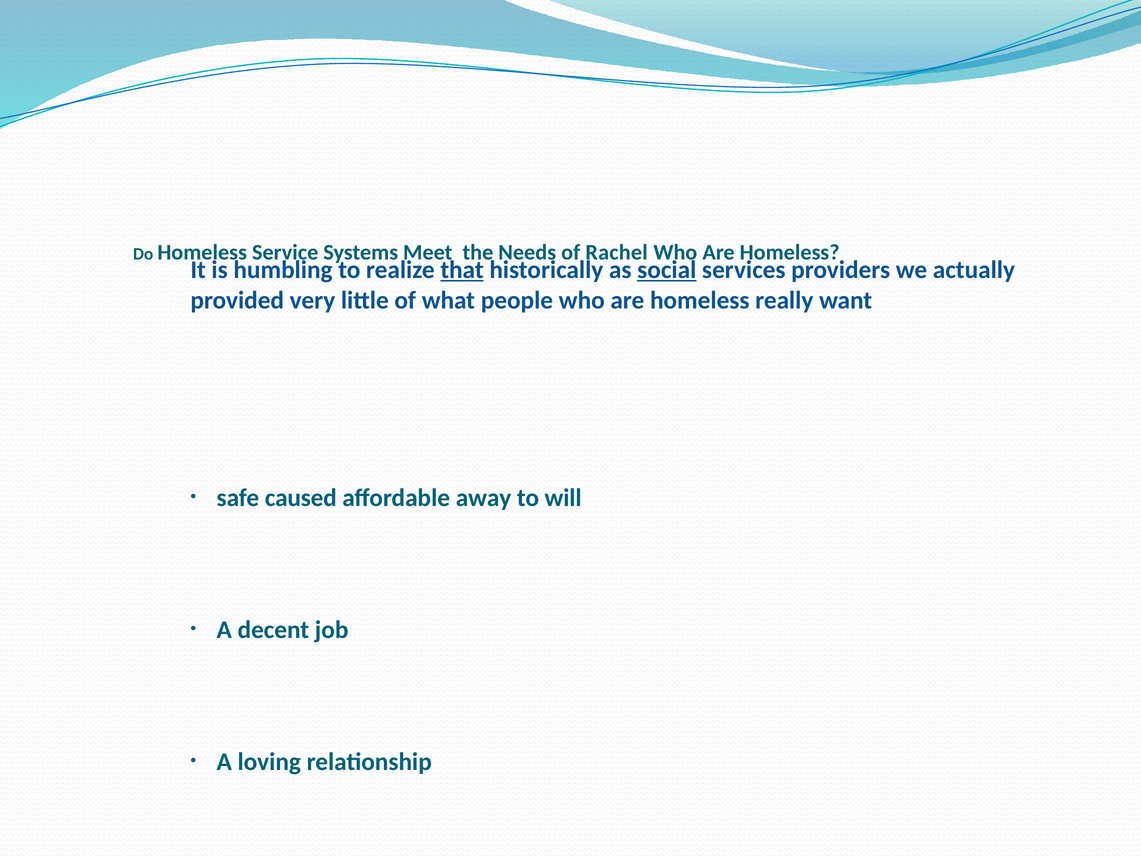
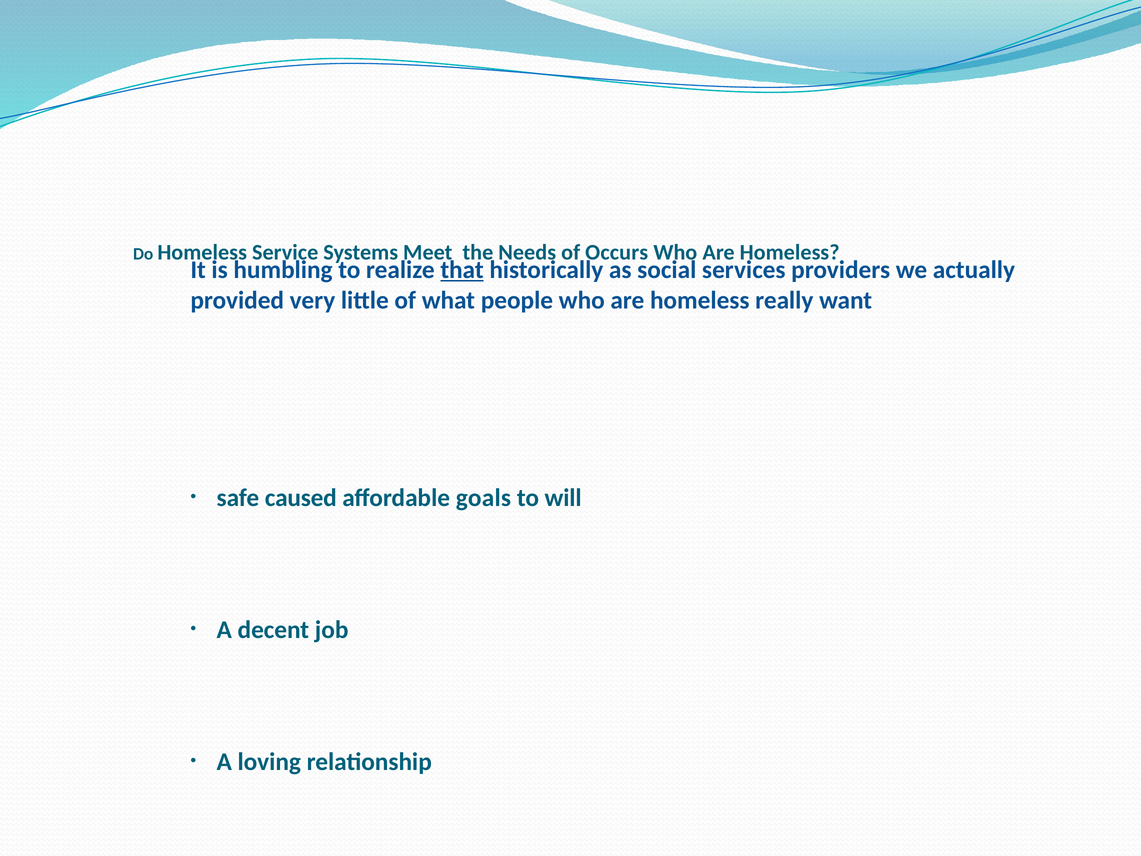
Rachel: Rachel -> Occurs (617, 253)
social underline: present -> none (667, 270)
away: away -> goals (483, 498)
